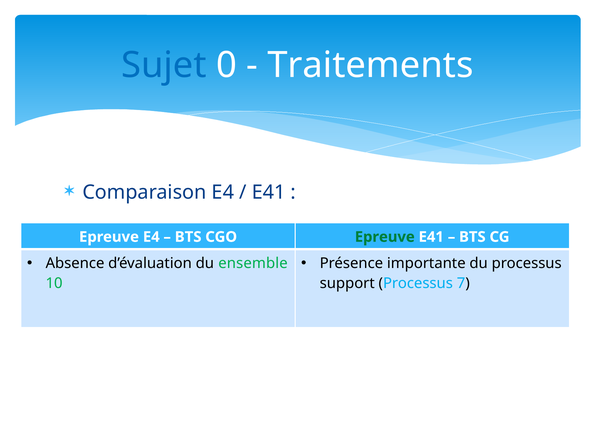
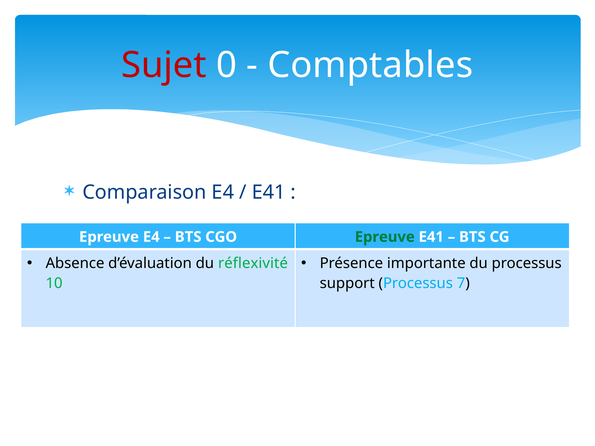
Sujet colour: blue -> red (164, 65)
Traitements: Traitements -> Comptables (370, 65)
ensemble: ensemble -> réflexivité (253, 263)
